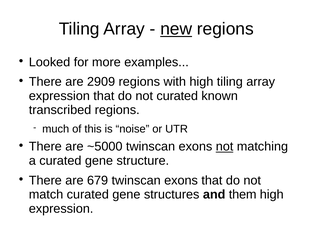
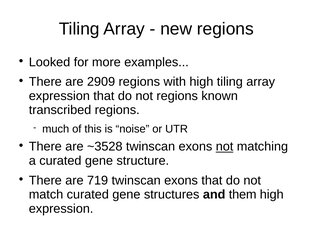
new underline: present -> none (176, 29)
not curated: curated -> regions (177, 96)
~5000: ~5000 -> ~3528 (105, 146)
679: 679 -> 719 (98, 180)
